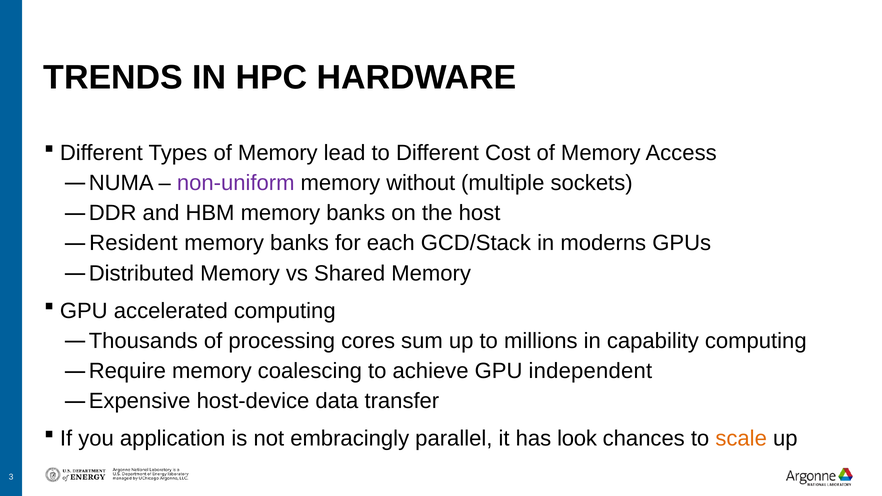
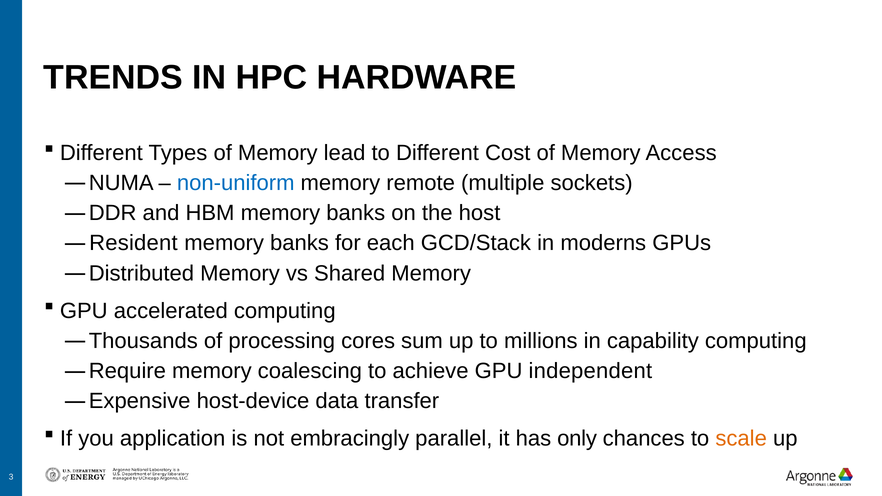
non-uniform colour: purple -> blue (236, 183)
without: without -> remote (421, 183)
look: look -> only (577, 439)
